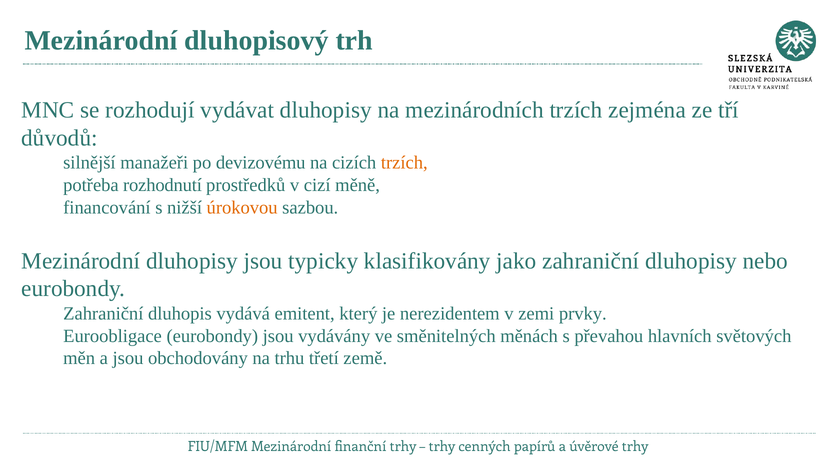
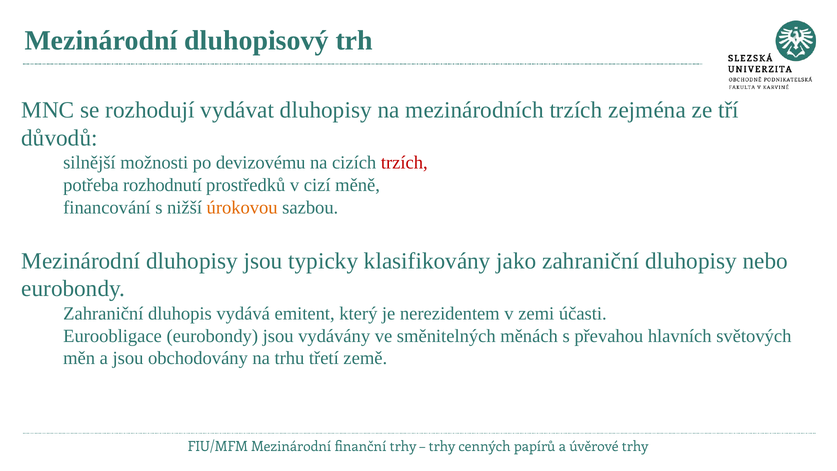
manažeři: manažeři -> možnosti (154, 163)
trzích colour: orange -> red (404, 163)
prvky: prvky -> účasti (583, 313)
